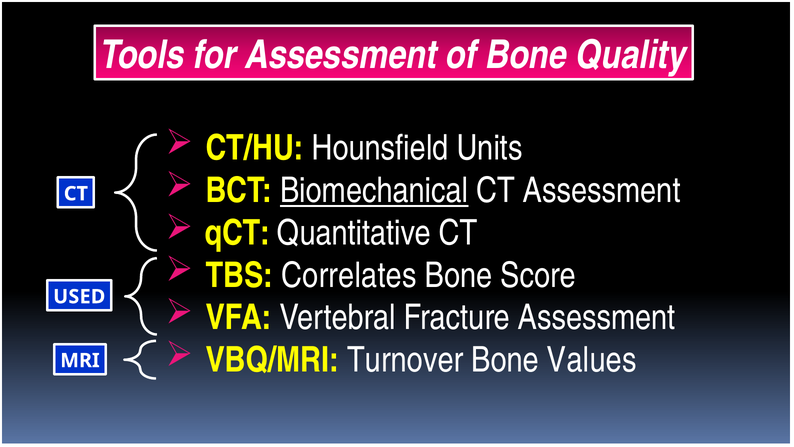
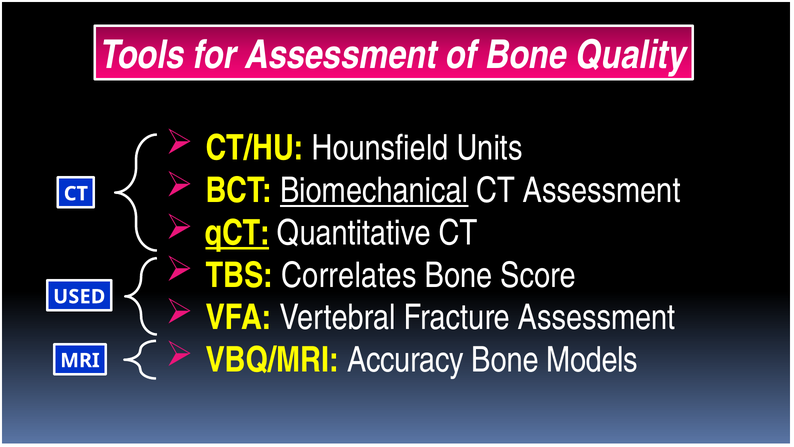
qCT underline: none -> present (237, 233)
Turnover: Turnover -> Accuracy (405, 360)
Values: Values -> Models (592, 360)
